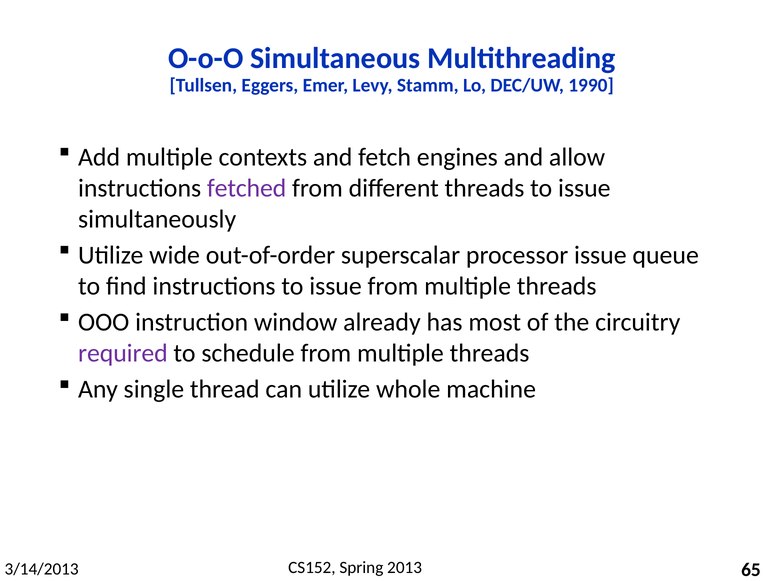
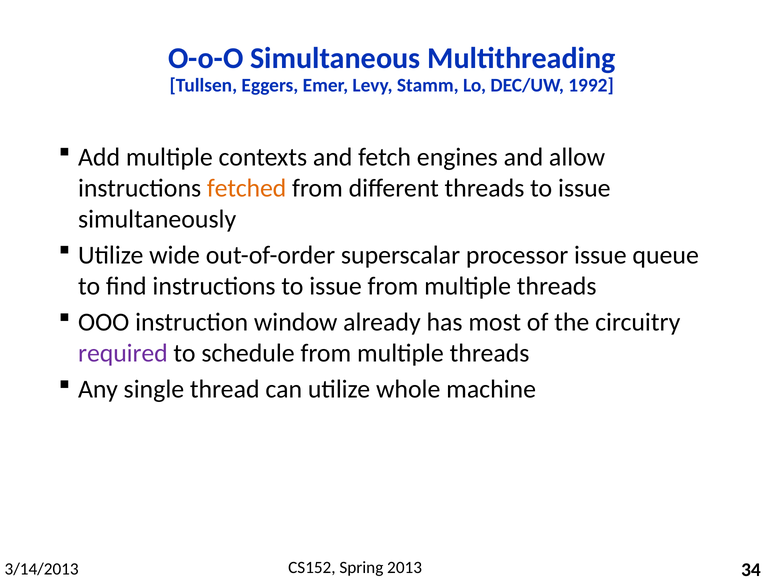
1990: 1990 -> 1992 (591, 85)
fetched colour: purple -> orange (247, 188)
65: 65 -> 34 (751, 570)
